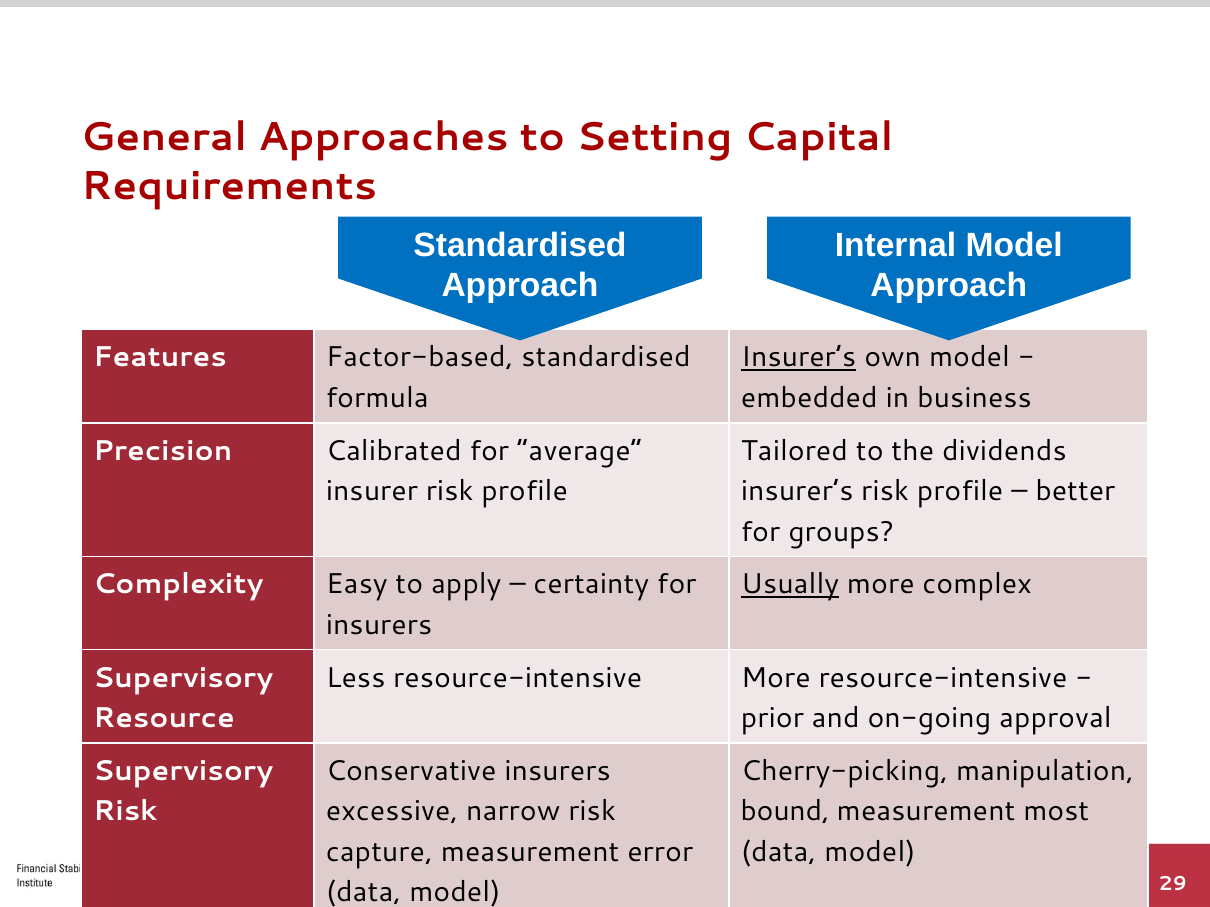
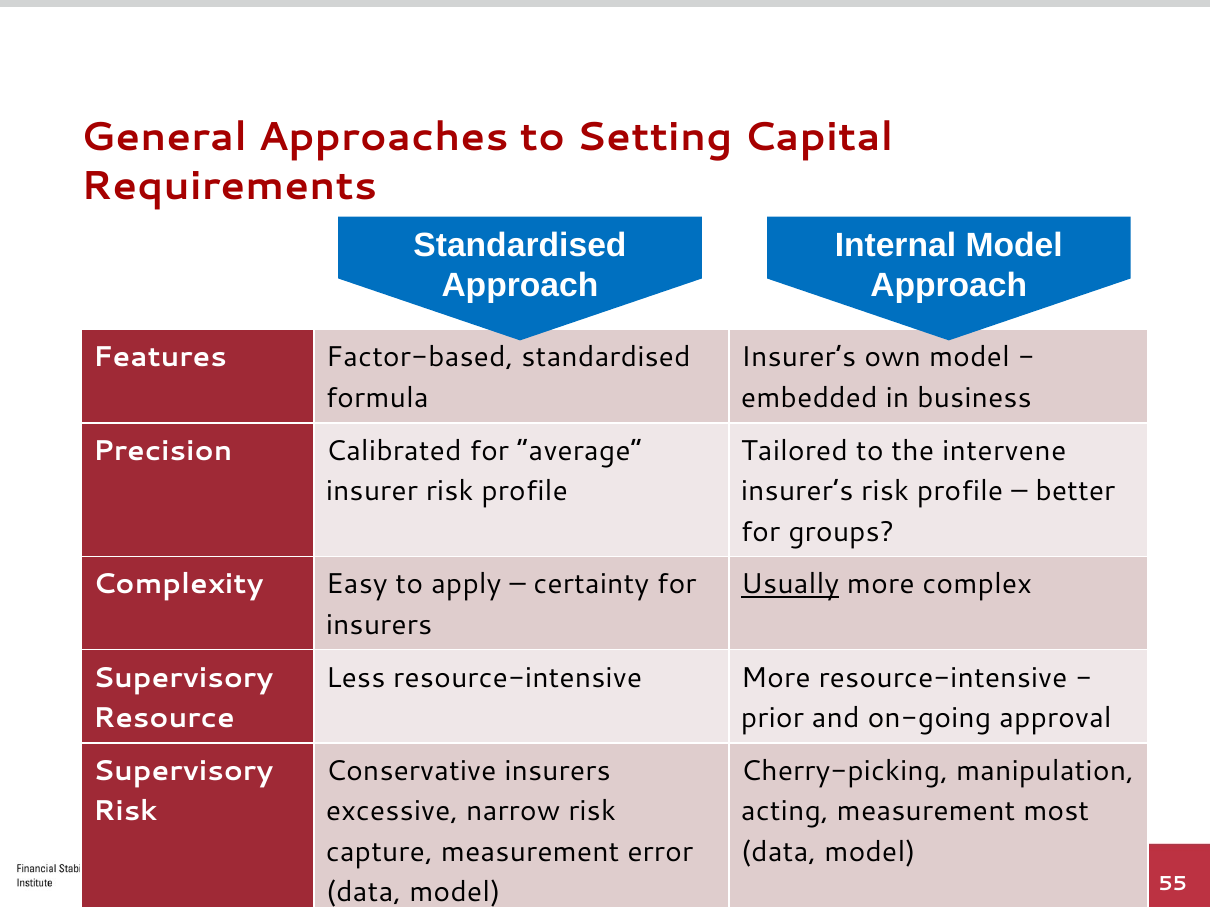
Insurer’s underline: present -> none (799, 358)
dividends: dividends -> intervene (1004, 451)
bound: bound -> acting (785, 812)
29: 29 -> 55 (1173, 885)
